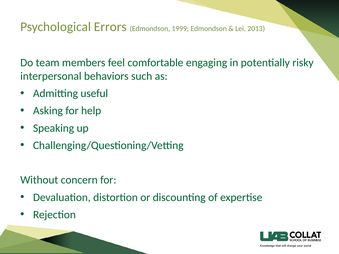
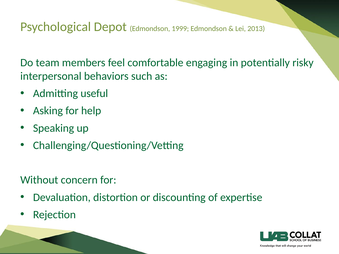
Errors: Errors -> Depot (110, 27)
